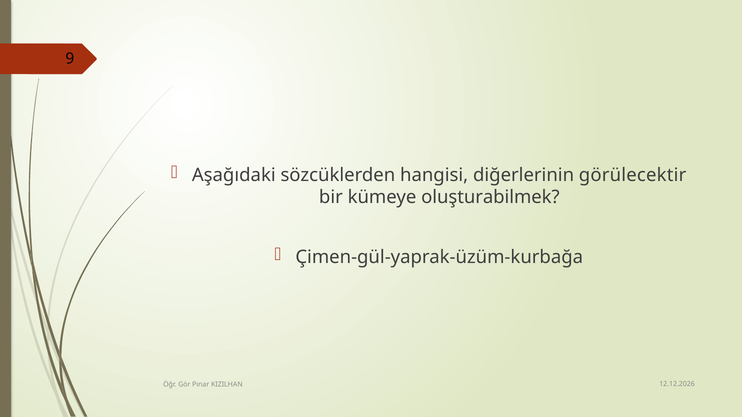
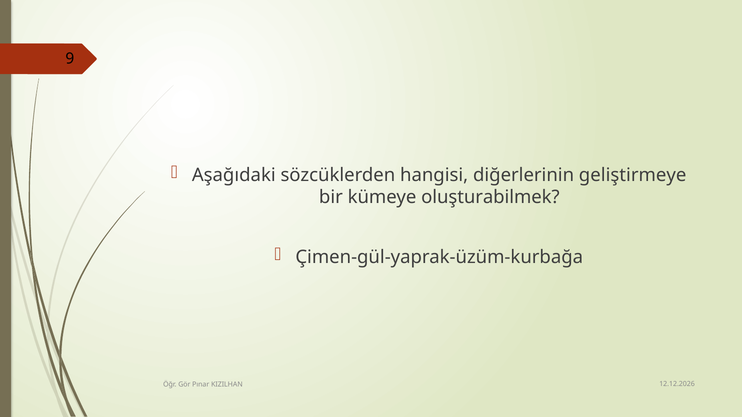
görülecektir: görülecektir -> geliştirmeye (633, 175)
